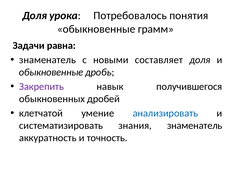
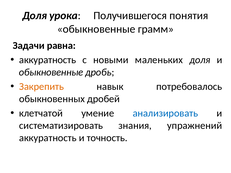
Потребовалось: Потребовалось -> Получившегося (130, 16)
знаменатель: знаменатель -> аккуратность (48, 60)
составляет: составляет -> маленьких (159, 60)
Закрепить colour: purple -> orange (42, 87)
получившегося: получившегося -> потребовалось (189, 87)
знания знаменатель: знаменатель -> упражнений (195, 126)
